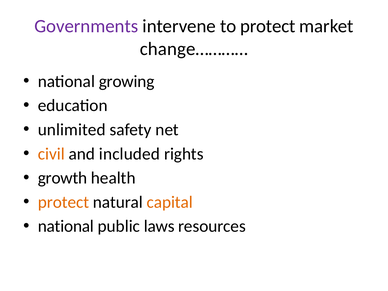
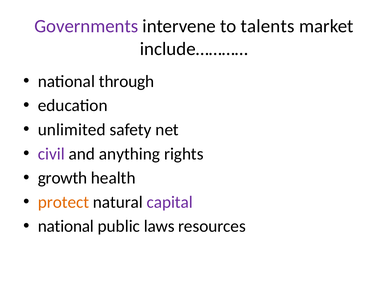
to protect: protect -> talents (268, 26)
change…………: change………… -> include………… (194, 49)
growing: growing -> through (127, 81)
civil colour: orange -> purple (51, 154)
included: included -> anything (130, 154)
capital colour: orange -> purple (170, 202)
